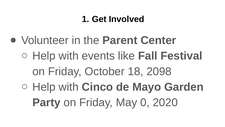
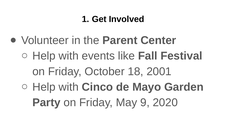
2098: 2098 -> 2001 (159, 71)
0: 0 -> 9 (145, 102)
